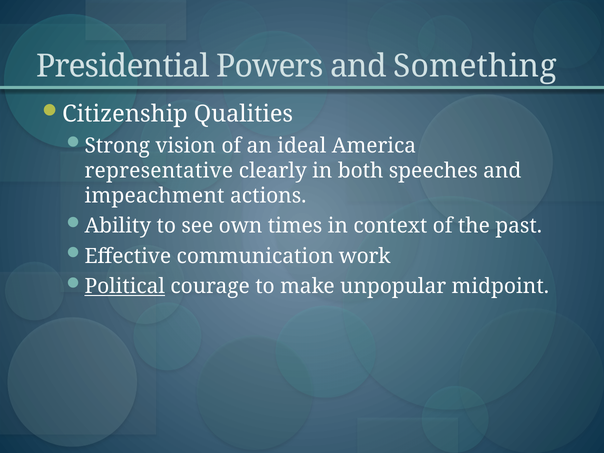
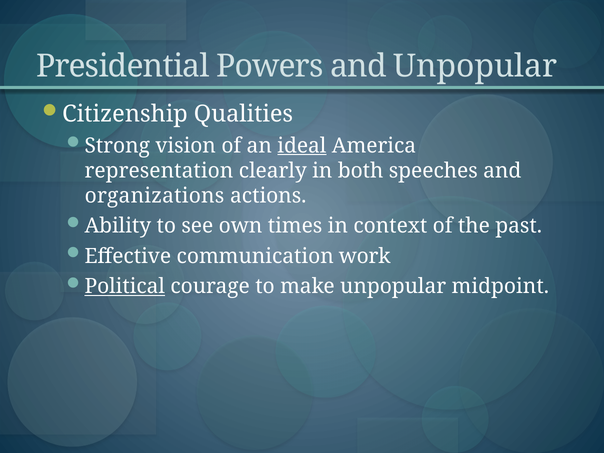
and Something: Something -> Unpopular (475, 66)
ideal underline: none -> present (302, 146)
representative: representative -> representation (159, 171)
impeachment: impeachment -> organizations (154, 196)
